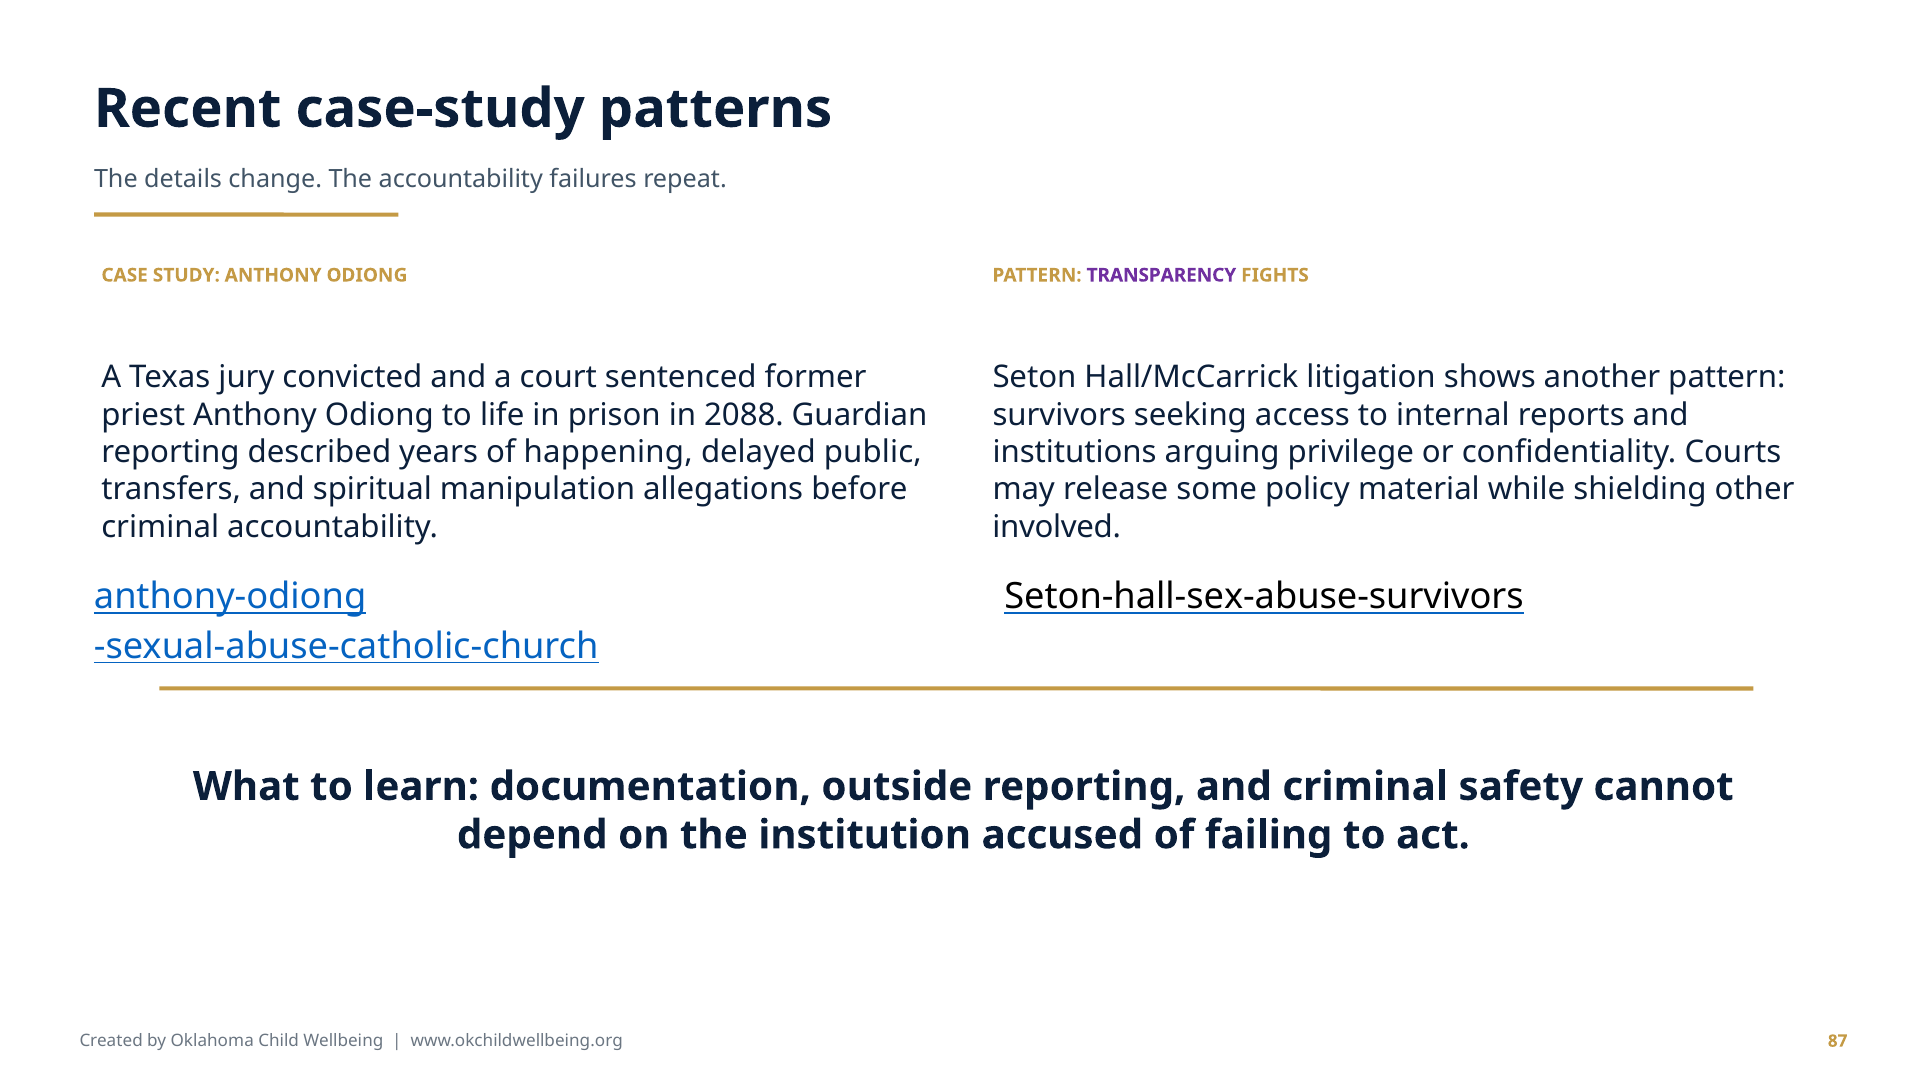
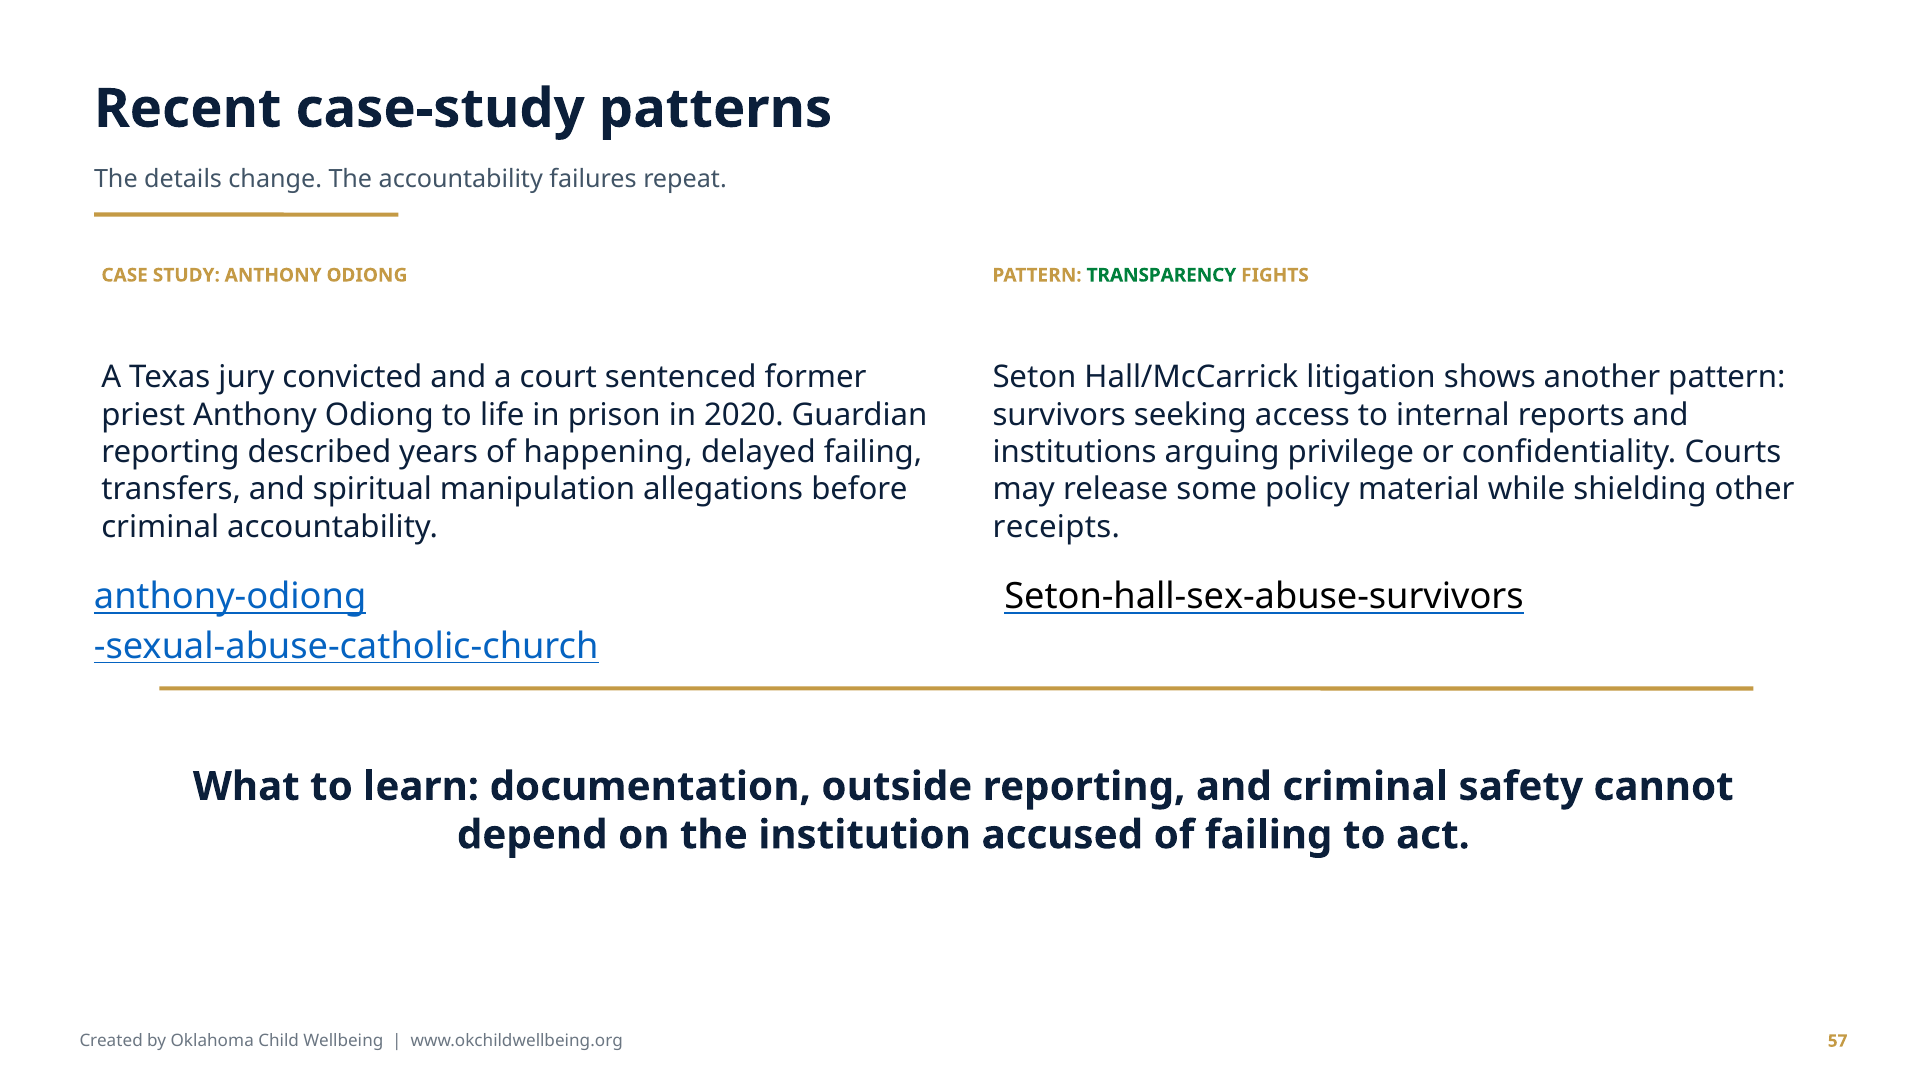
TRANSPARENCY colour: purple -> green (1161, 275)
2088: 2088 -> 2020 (744, 415)
delayed public: public -> failing (873, 452)
involved: involved -> receipts (1056, 527)
87: 87 -> 57 (1838, 1041)
